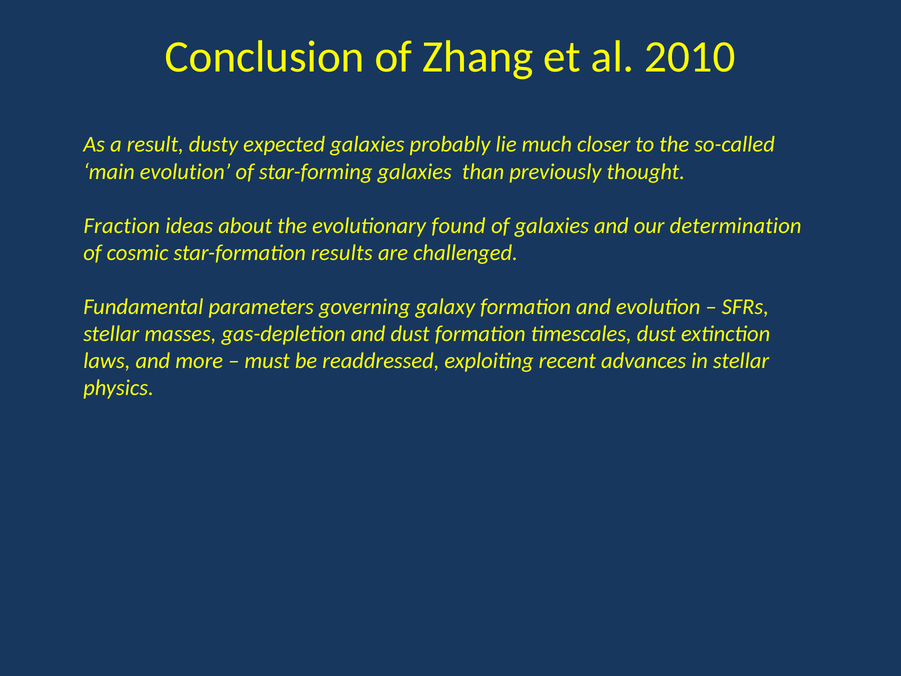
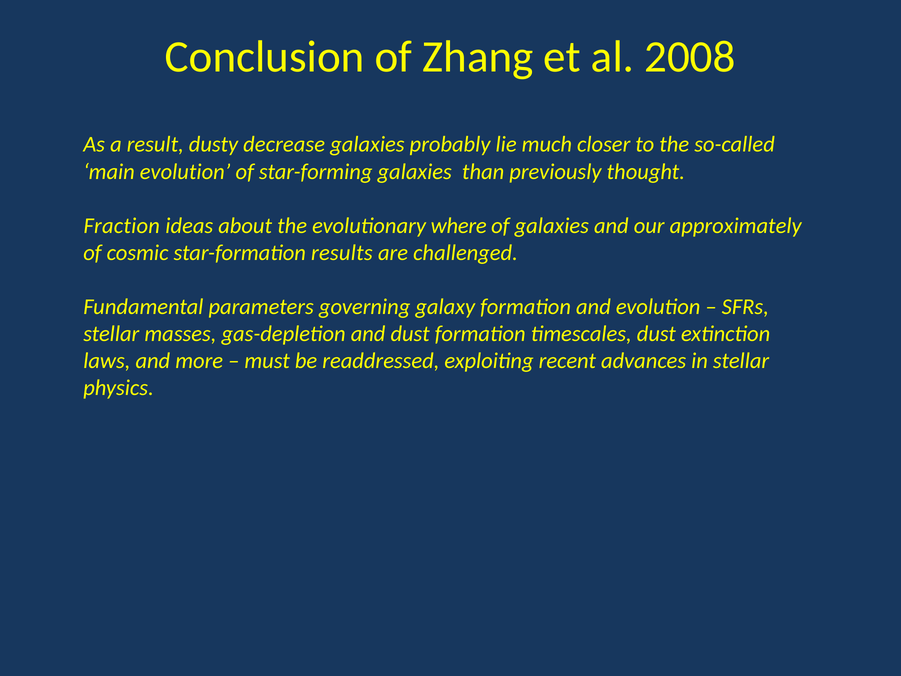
2010: 2010 -> 2008 (690, 57)
expected: expected -> decrease (284, 144)
found: found -> where (459, 226)
determination: determination -> approximately (736, 226)
